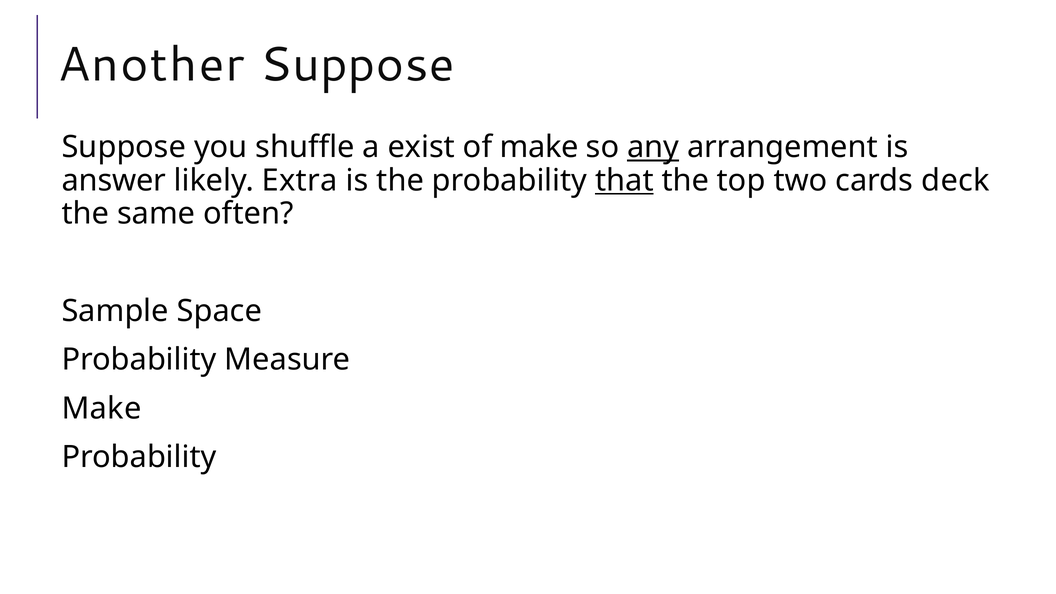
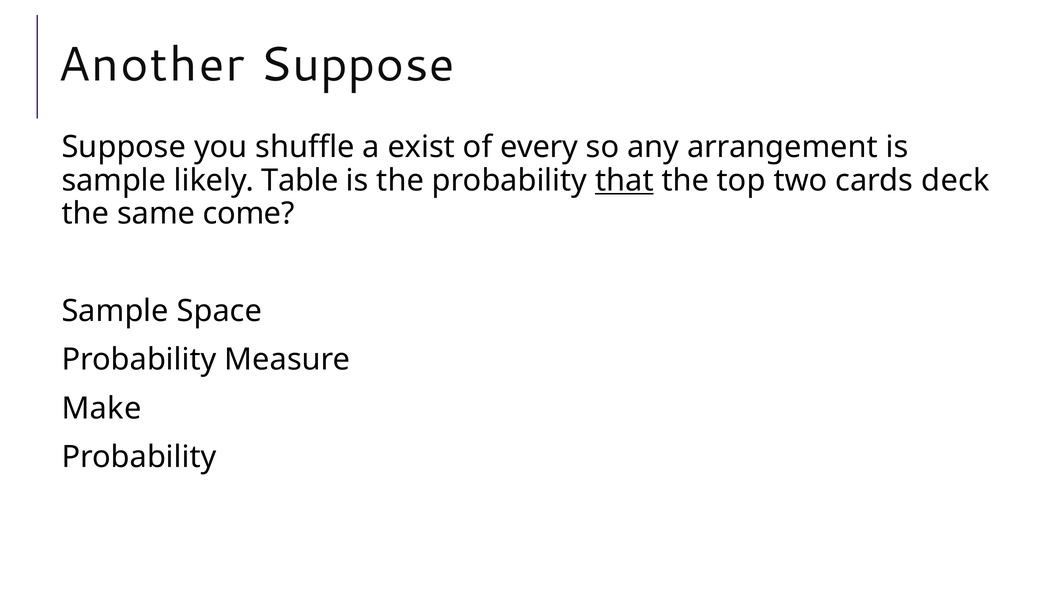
of make: make -> every (539, 147)
any underline: present -> none (653, 147)
answer: answer -> sample (114, 180)
Extra: Extra -> Table (300, 180)
often: often -> come (249, 214)
